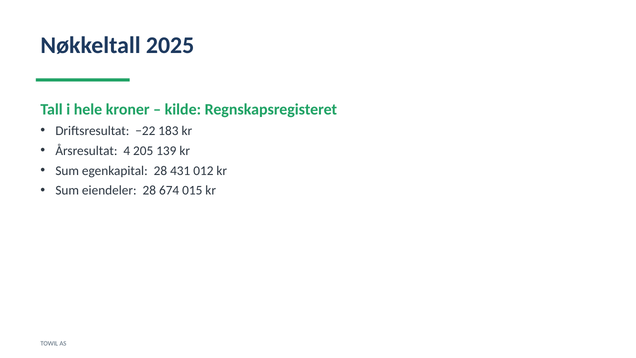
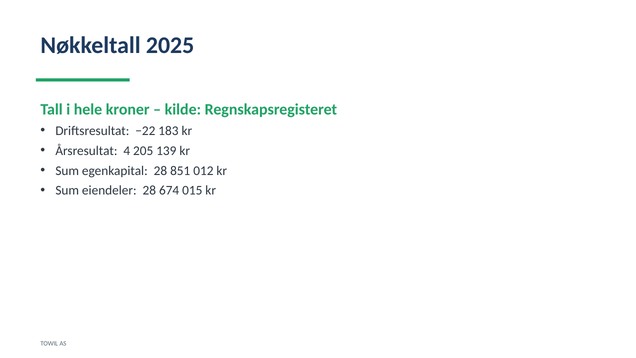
431: 431 -> 851 (180, 171)
